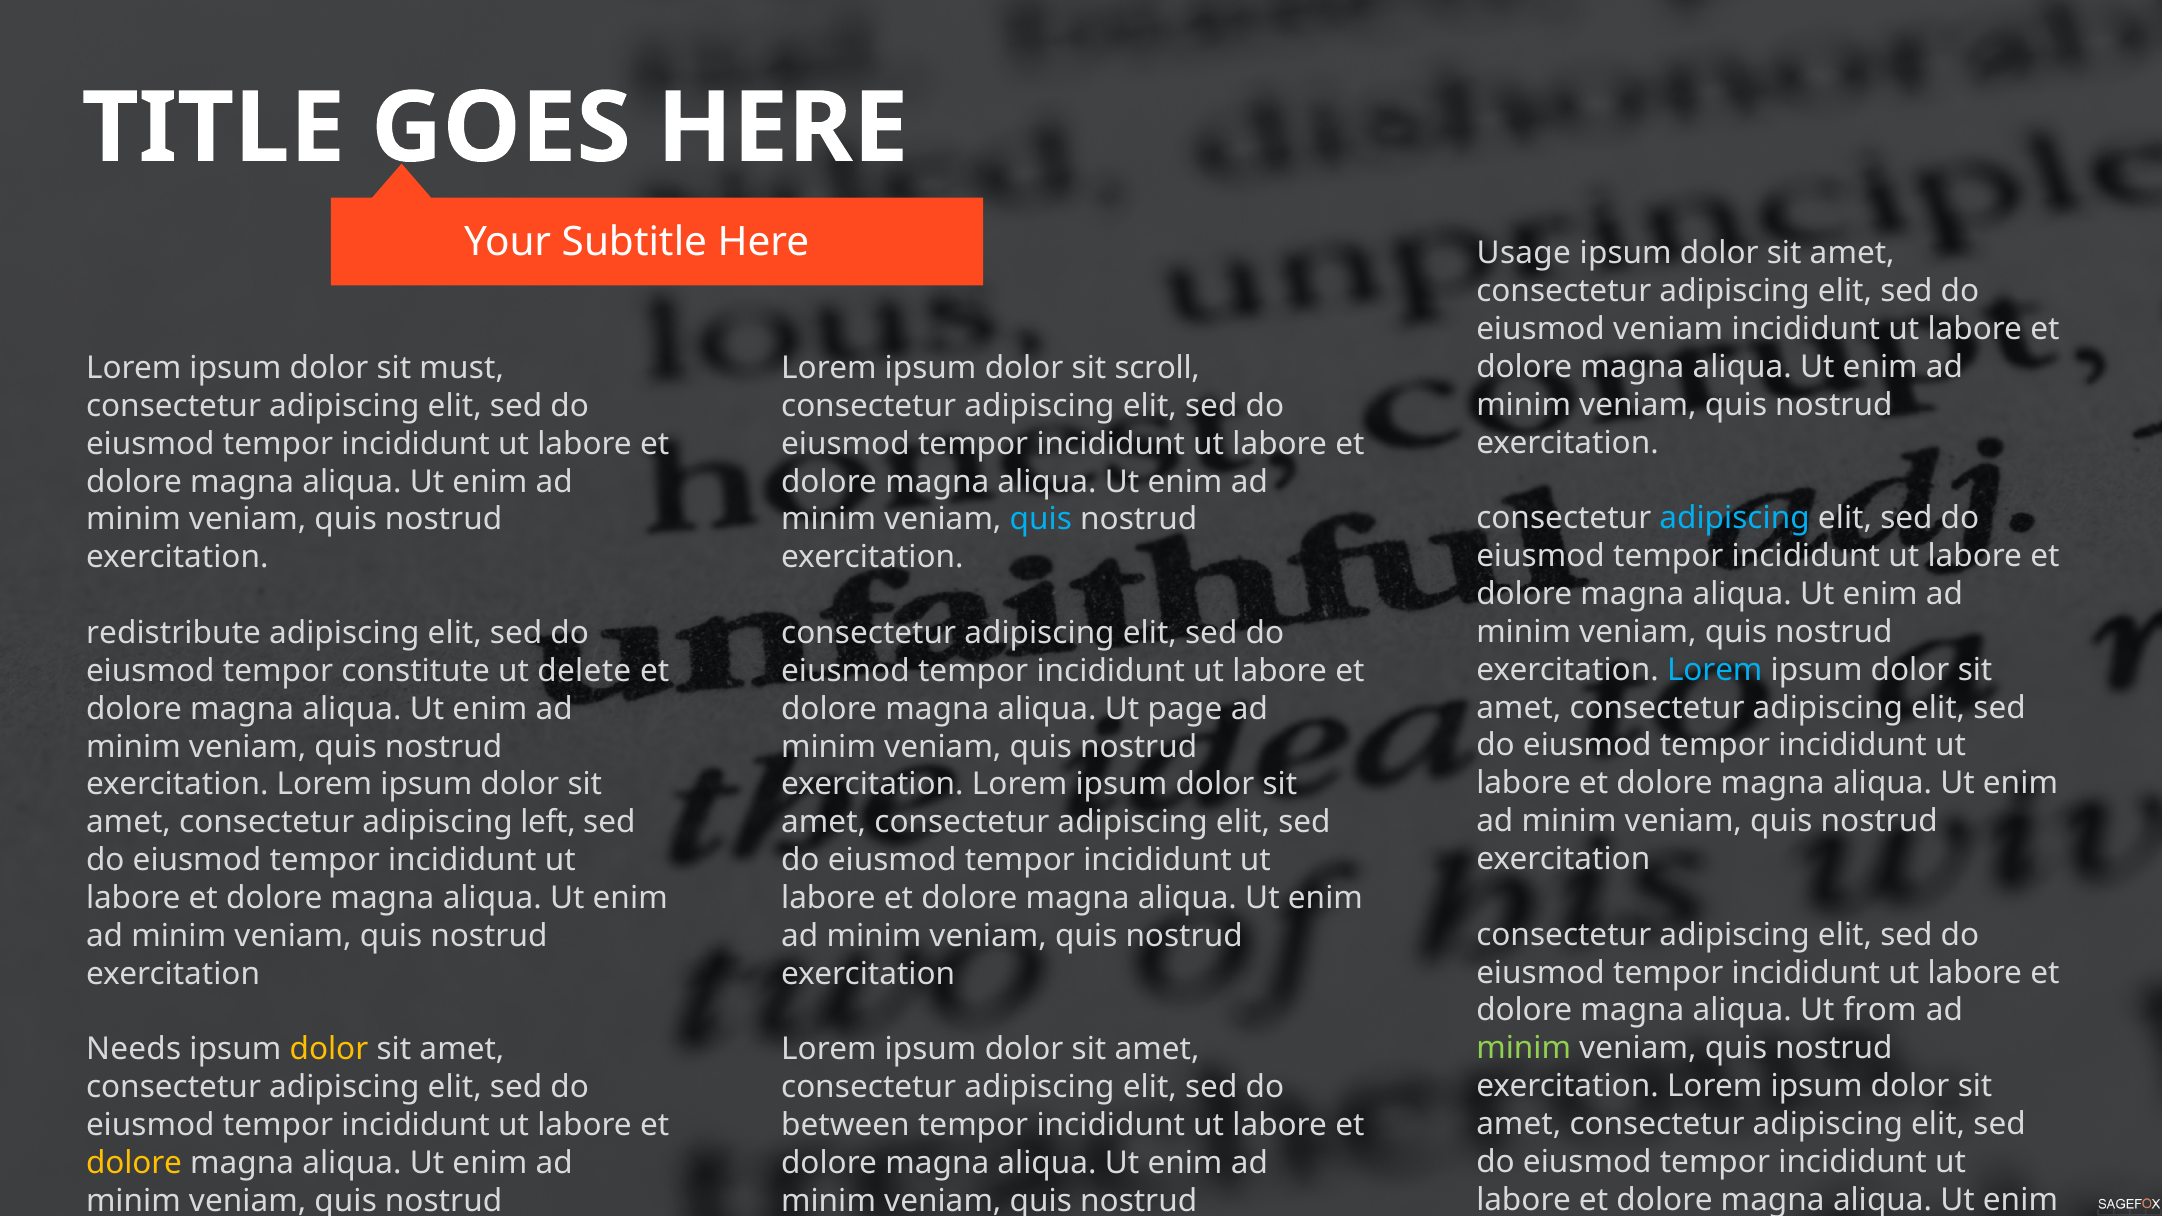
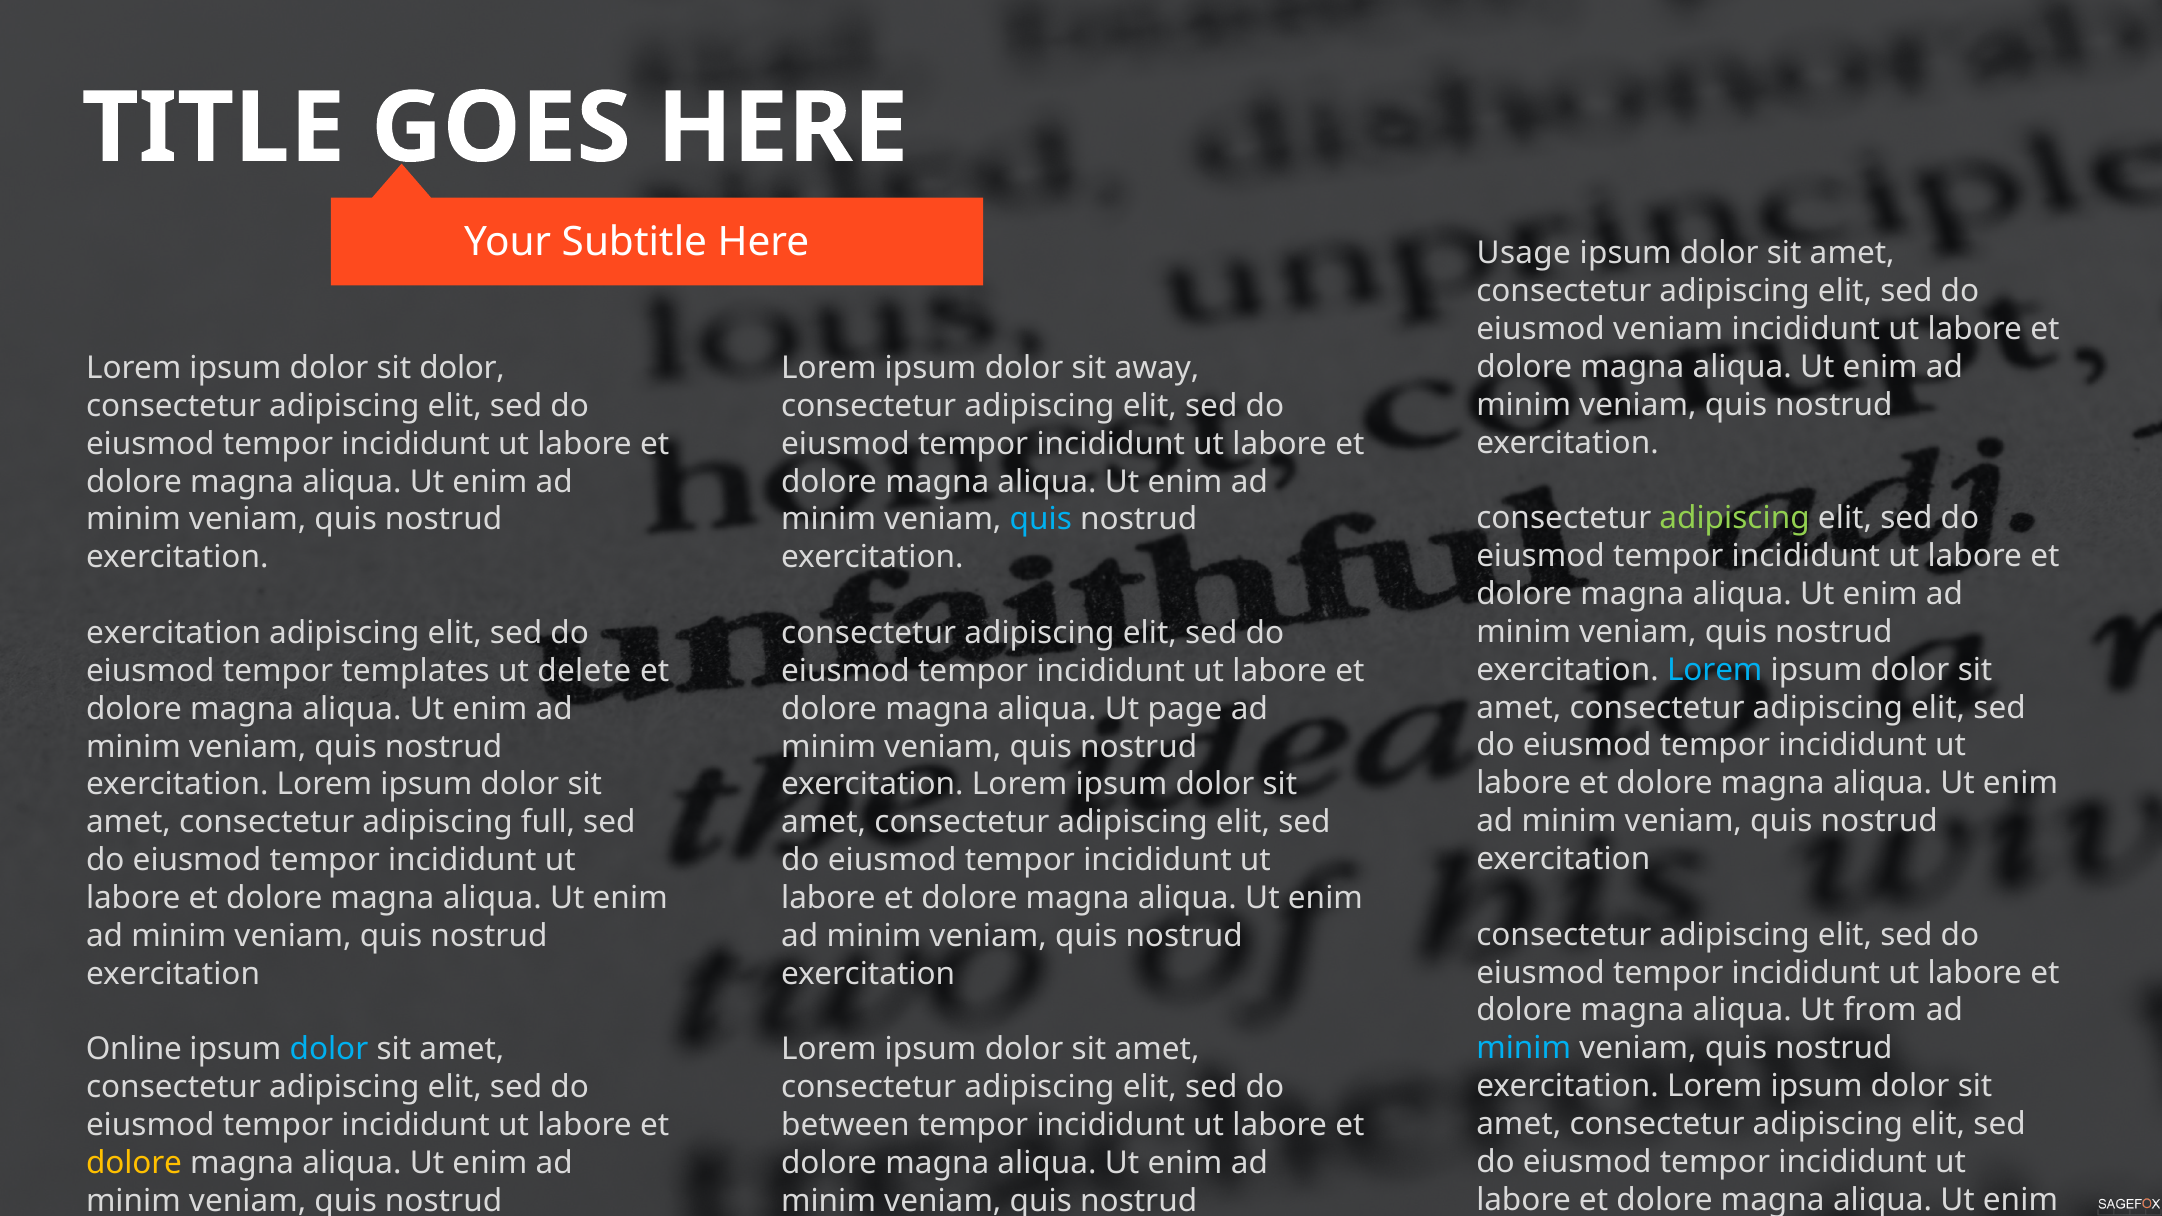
sit must: must -> dolor (462, 368)
scroll: scroll -> away (1157, 368)
adipiscing colour: light blue -> light green (1735, 518)
redistribute: redistribute -> exercitation (174, 633)
constitute: constitute -> templates (416, 671)
left: left -> full (548, 822)
minim colour: light green -> light blue (1524, 1048)
Needs: Needs -> Online (134, 1050)
dolor colour: yellow -> light blue (329, 1050)
